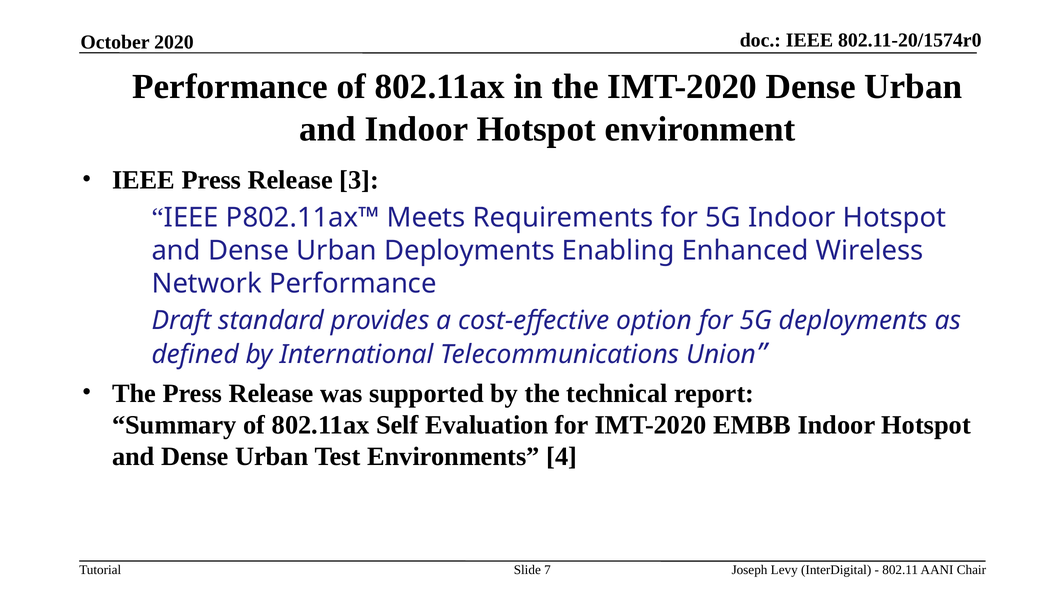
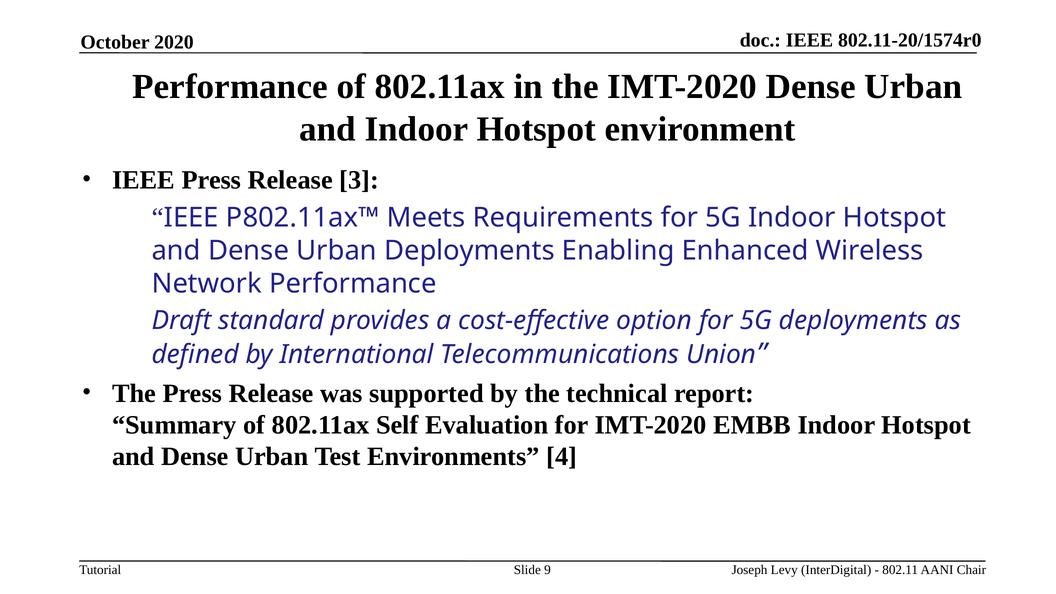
7: 7 -> 9 (547, 570)
